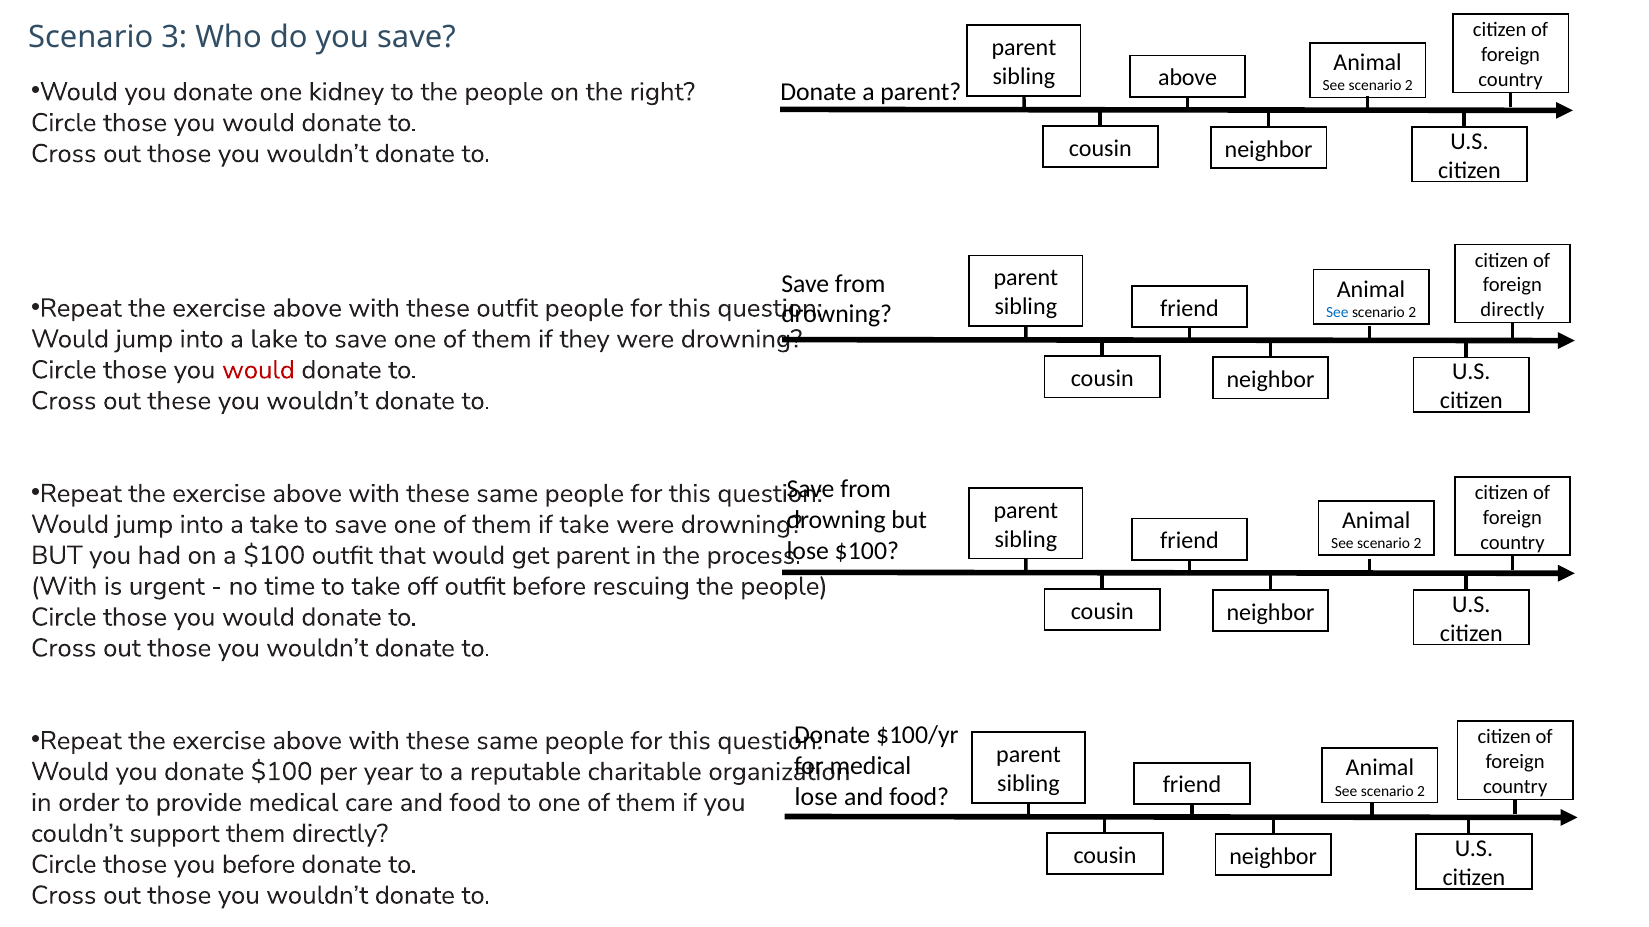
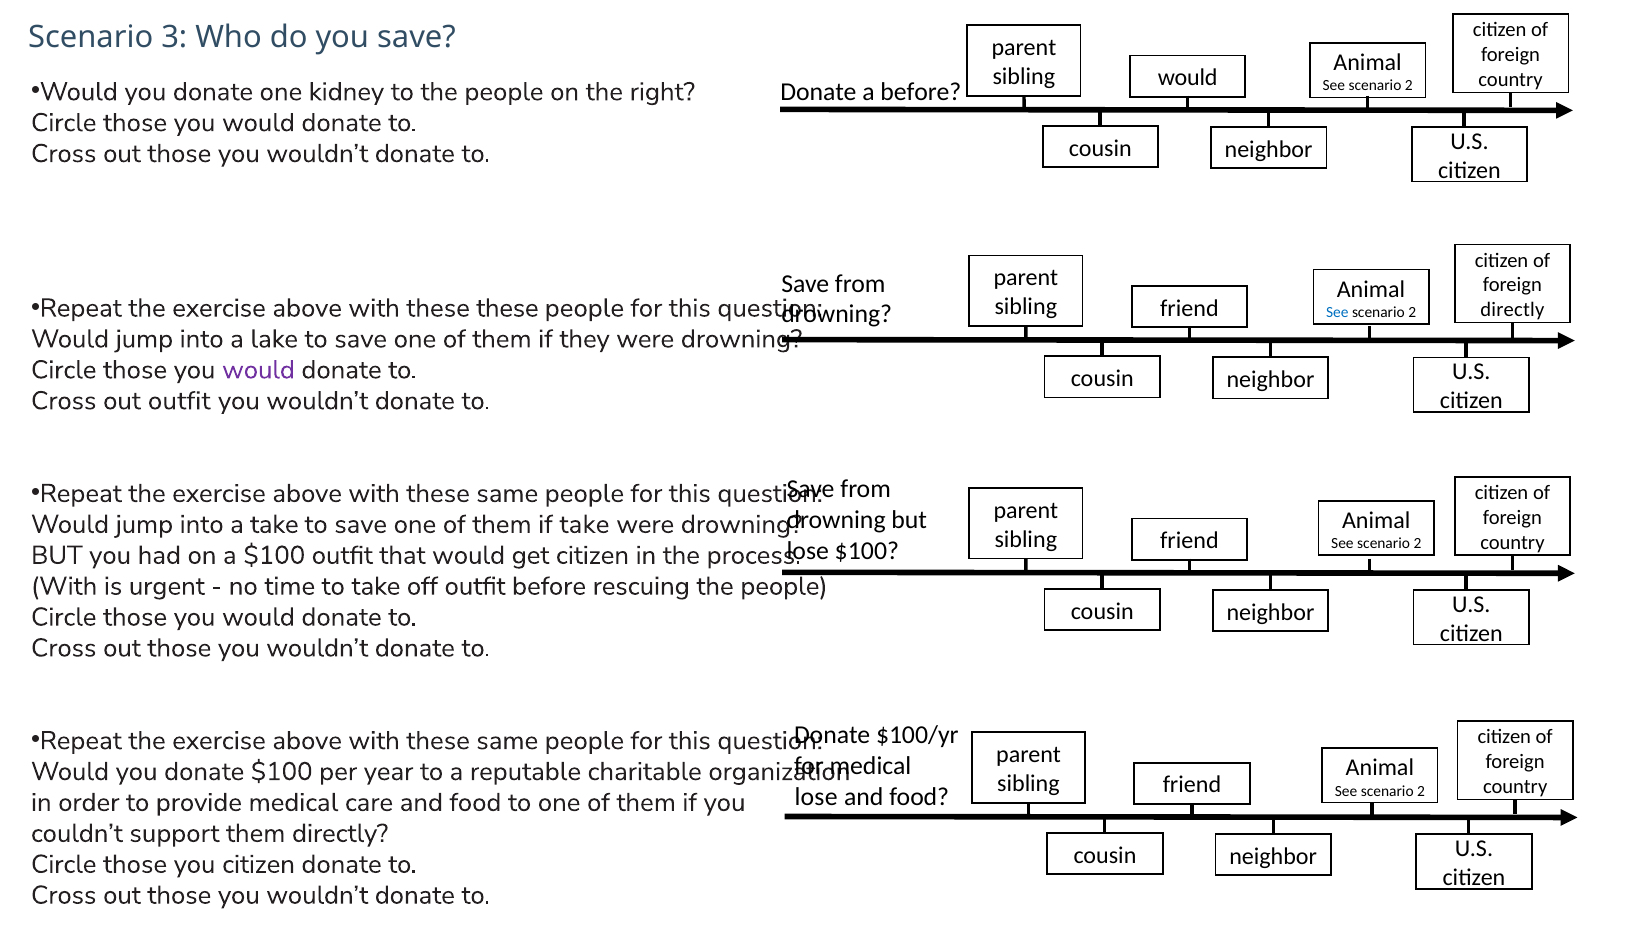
above: above -> would (1188, 78)
a parent: parent -> before (921, 92)
these outfit: outfit -> these (507, 308)
would colour: red -> purple (259, 370)
out these: these -> outfit (179, 401)
get parent: parent -> citizen (592, 556)
you before: before -> citizen (259, 865)
